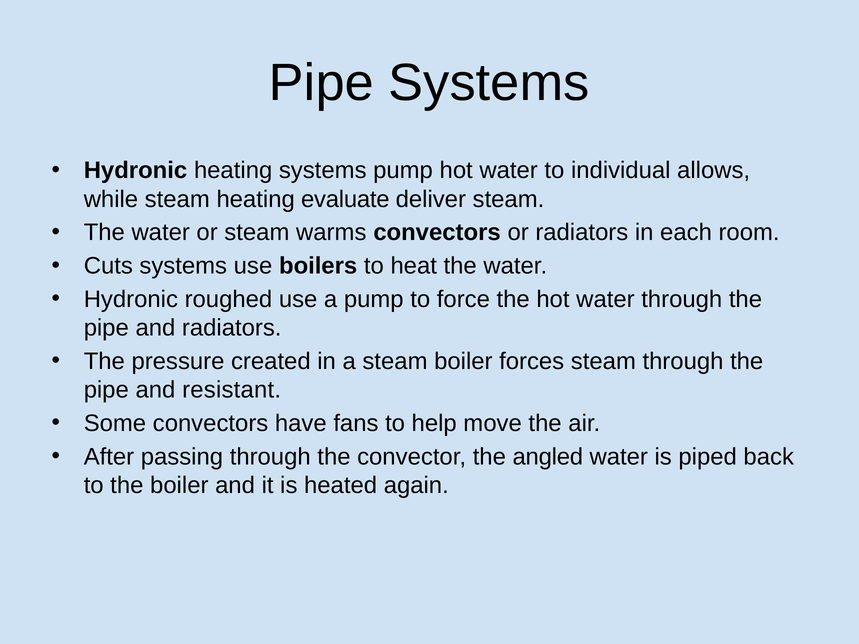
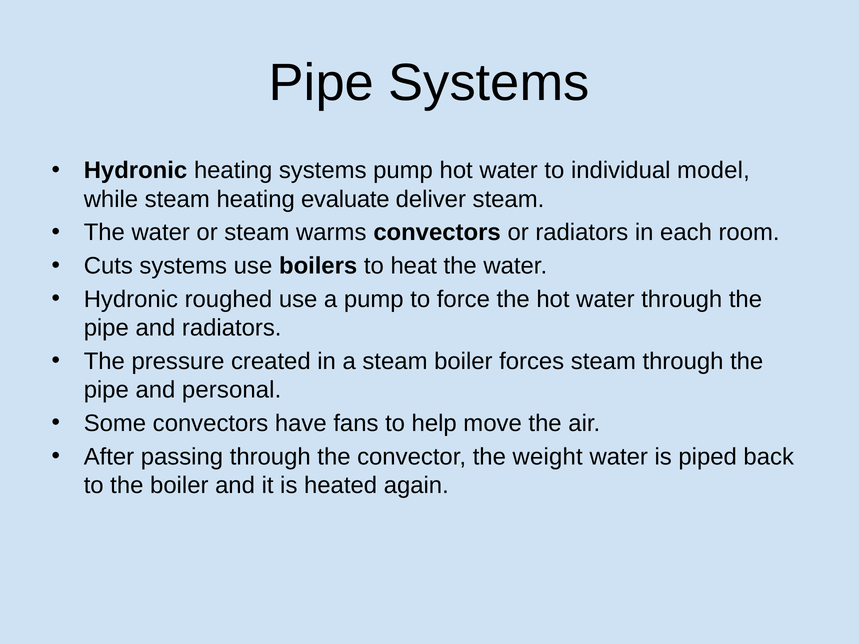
allows: allows -> model (713, 171)
resistant: resistant -> personal (232, 390)
angled: angled -> weight (548, 457)
